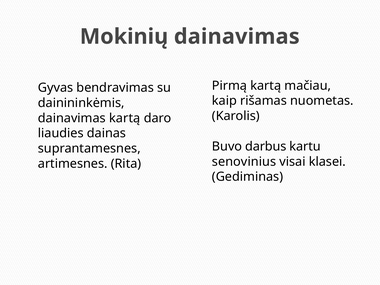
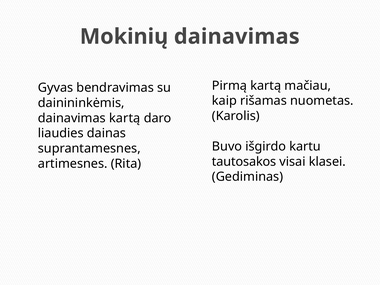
darbus: darbus -> išgirdo (266, 146)
senovinius: senovinius -> tautosakos (244, 162)
